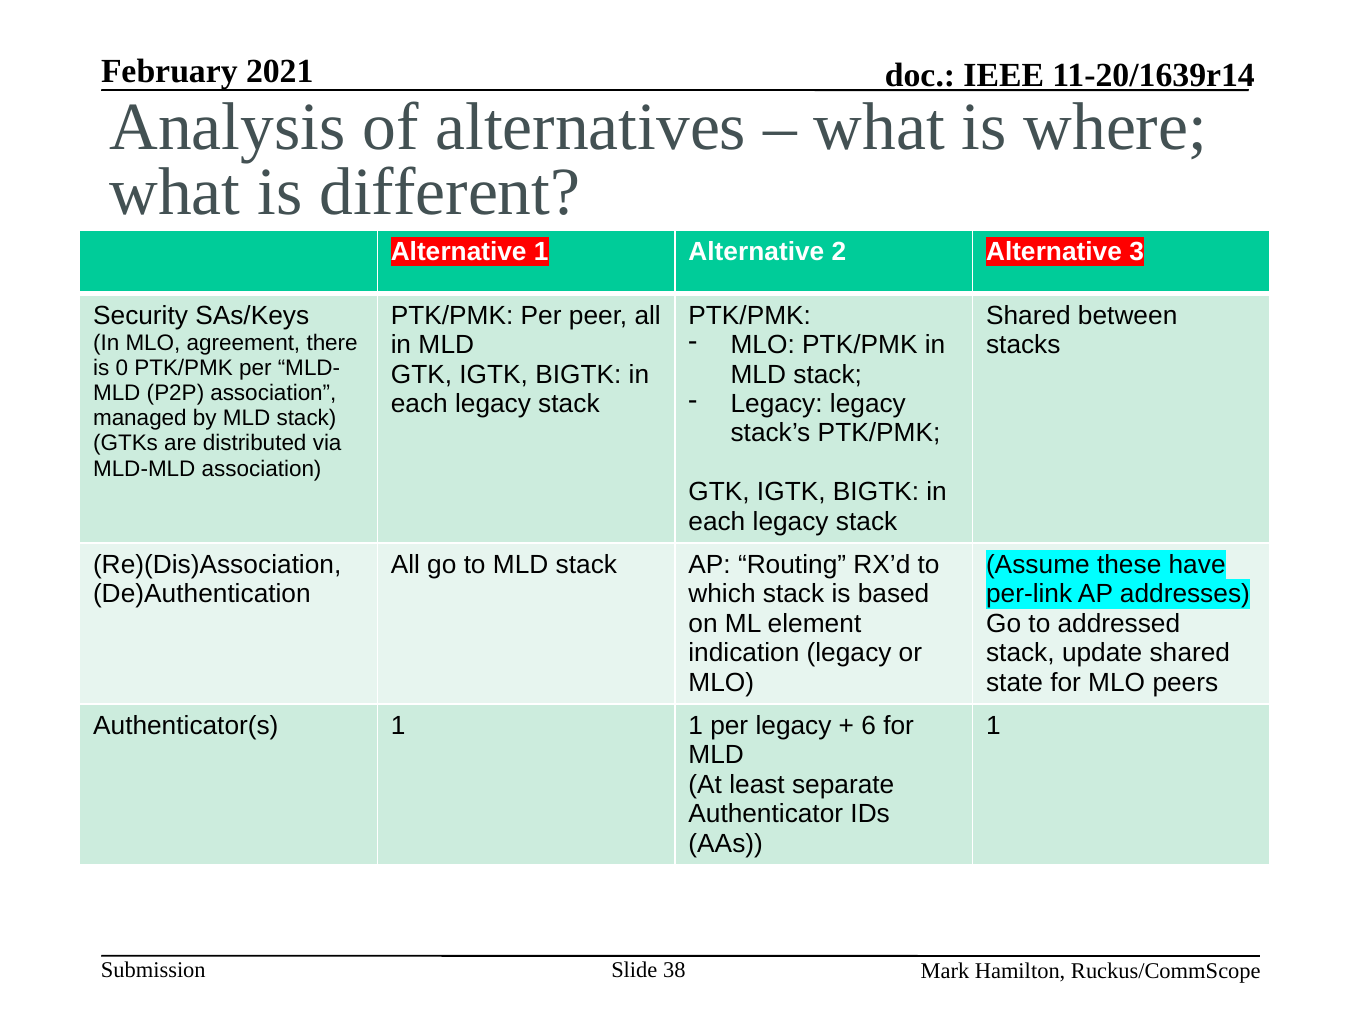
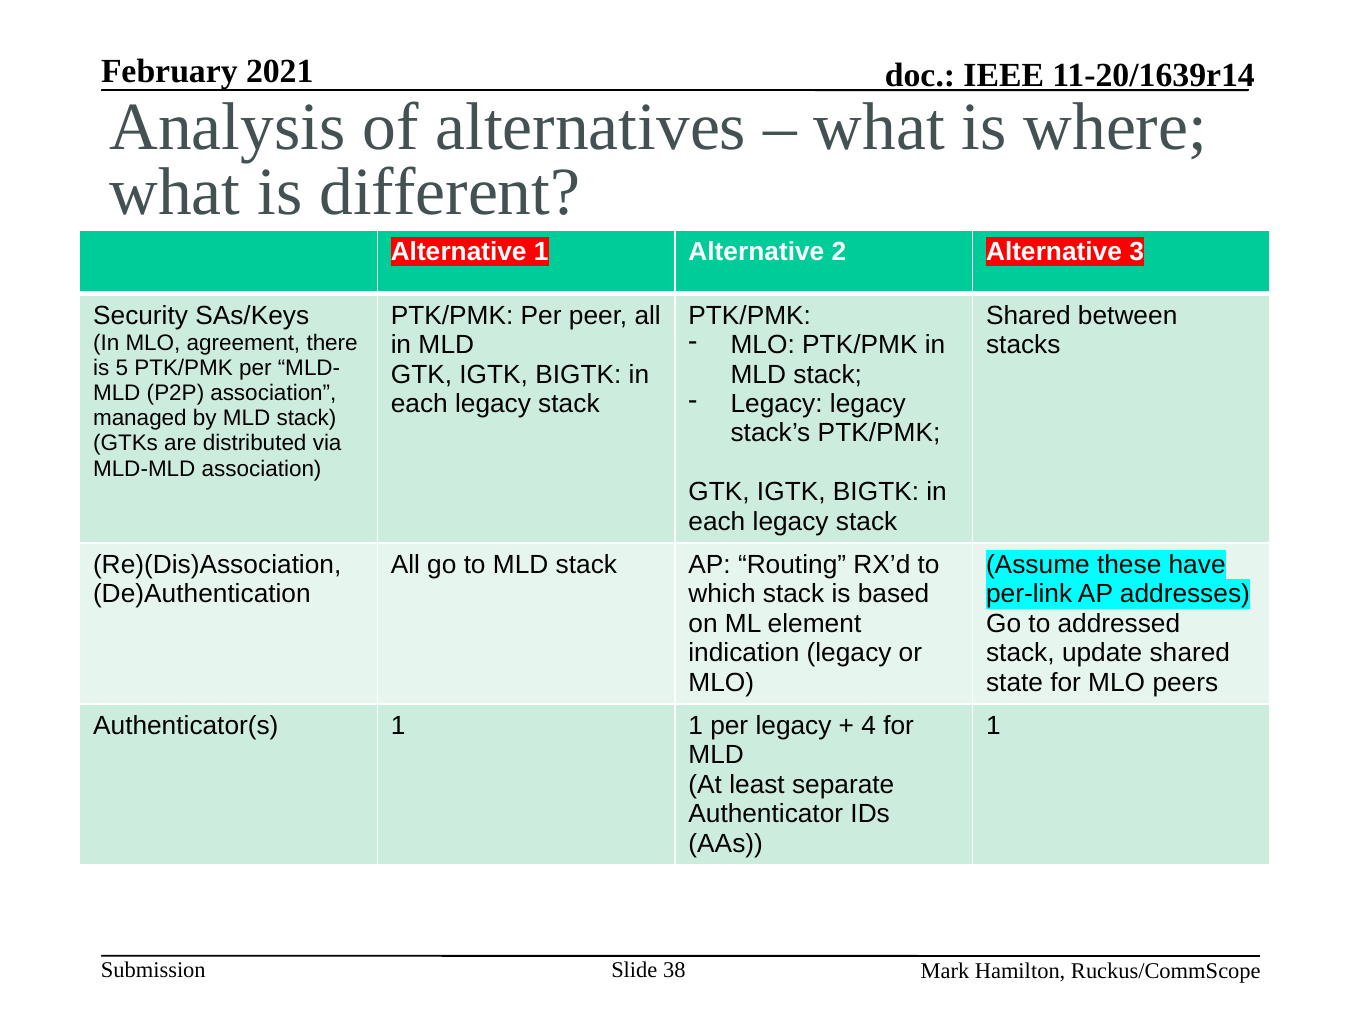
0: 0 -> 5 (122, 368)
6: 6 -> 4 (869, 726)
